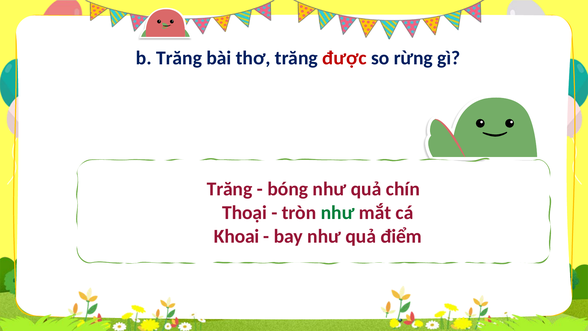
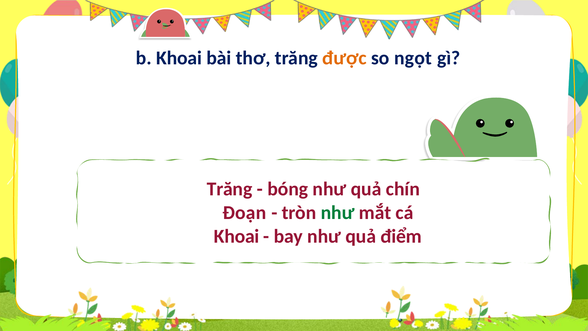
b Trăng: Trăng -> Khoai (179, 58)
được colour: red -> orange (344, 58)
rừng: rừng -> ngọt (413, 58)
Thoại: Thoại -> Đoạn (244, 213)
